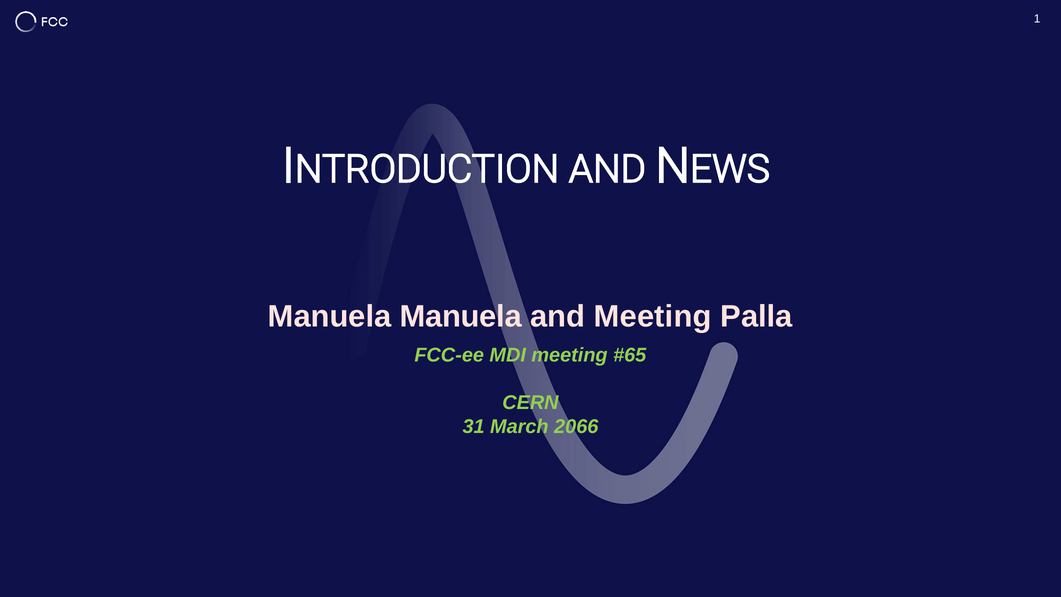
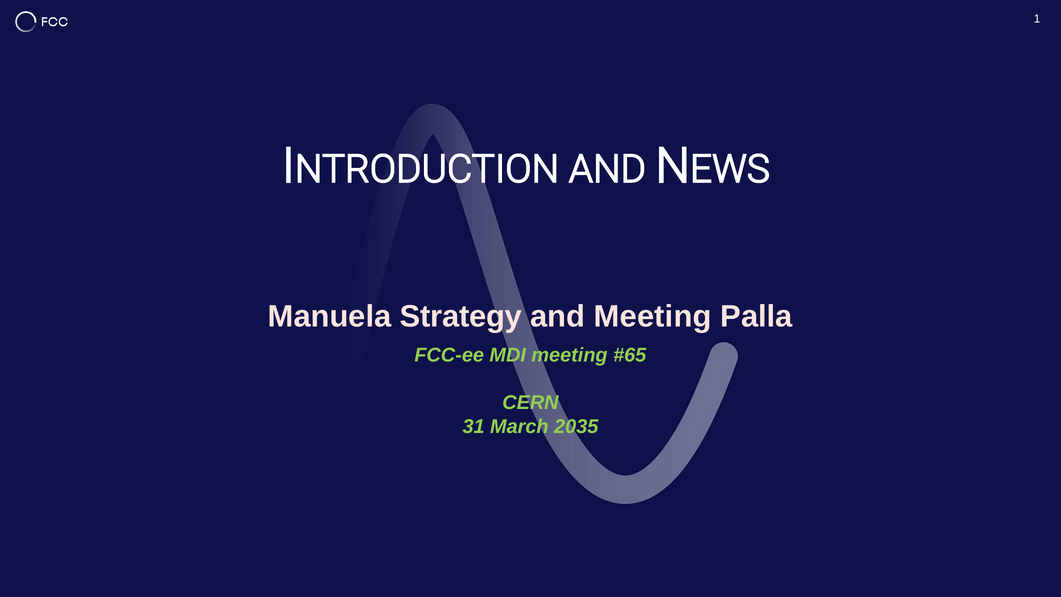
Manuela Manuela: Manuela -> Strategy (461, 316)
2066: 2066 -> 2035 (576, 427)
